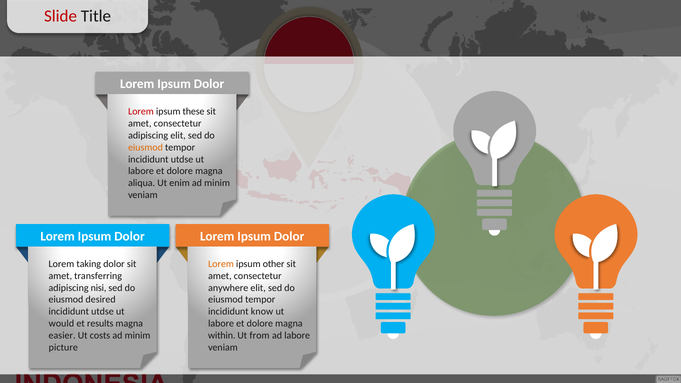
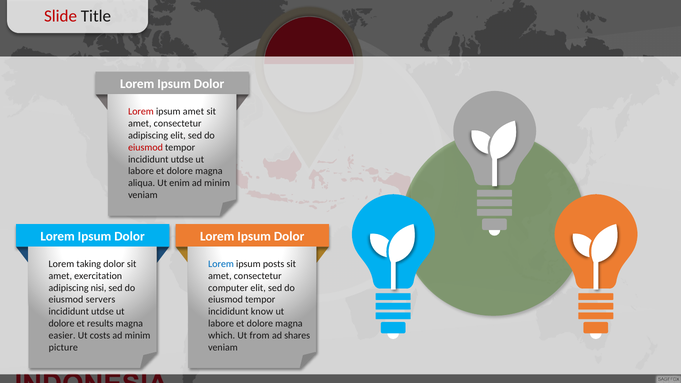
ipsum these: these -> amet (193, 112)
eiusmod colour: orange -> red (145, 147)
Lorem colour: orange -> blue (221, 264)
other: other -> posts (274, 264)
transferring: transferring -> exercitation (98, 276)
anywhere: anywhere -> computer (228, 288)
desired: desired -> servers (101, 300)
would: would -> dolore (62, 324)
within: within -> which (222, 336)
ad labore: labore -> shares (297, 336)
